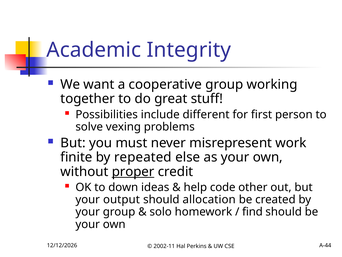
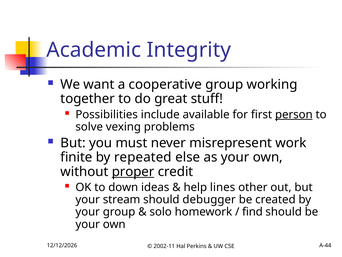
different: different -> available (206, 114)
person underline: none -> present (294, 114)
code: code -> lines (223, 187)
output: output -> stream (122, 199)
allocation: allocation -> debugger (209, 199)
